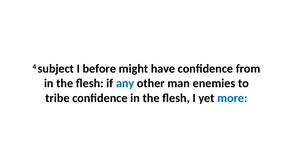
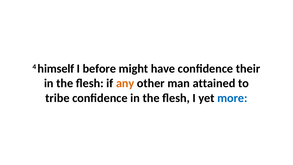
subject: subject -> himself (56, 69)
from: from -> their (248, 69)
any colour: blue -> orange (125, 83)
enemies: enemies -> attained (214, 83)
